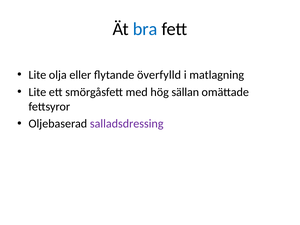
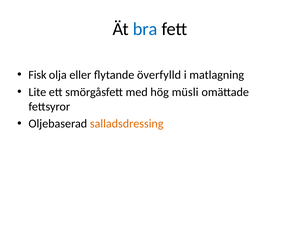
Lite: Lite -> Fisk (37, 75)
sällan: sällan -> müsli (185, 92)
salladsdressing colour: purple -> orange (127, 124)
